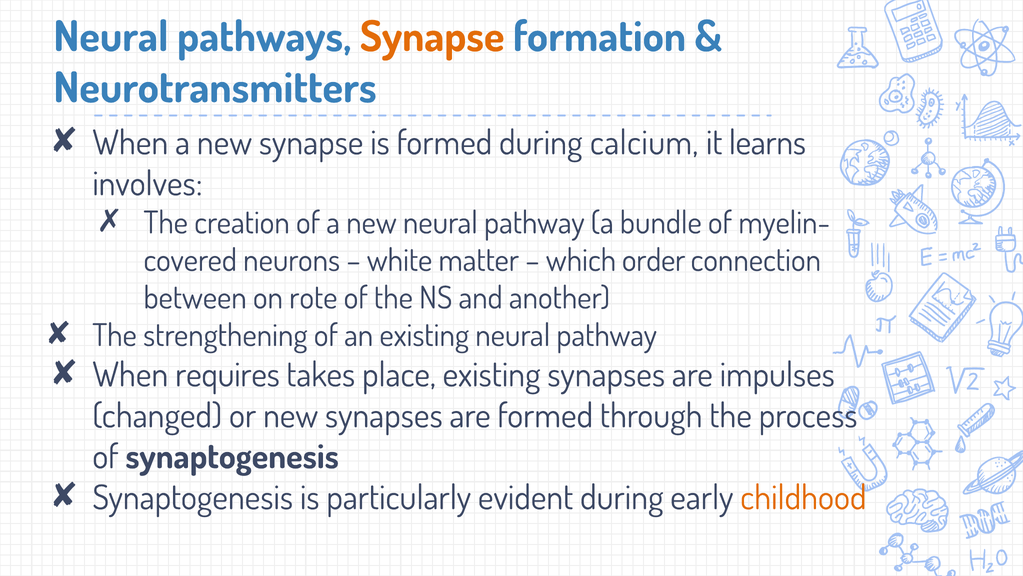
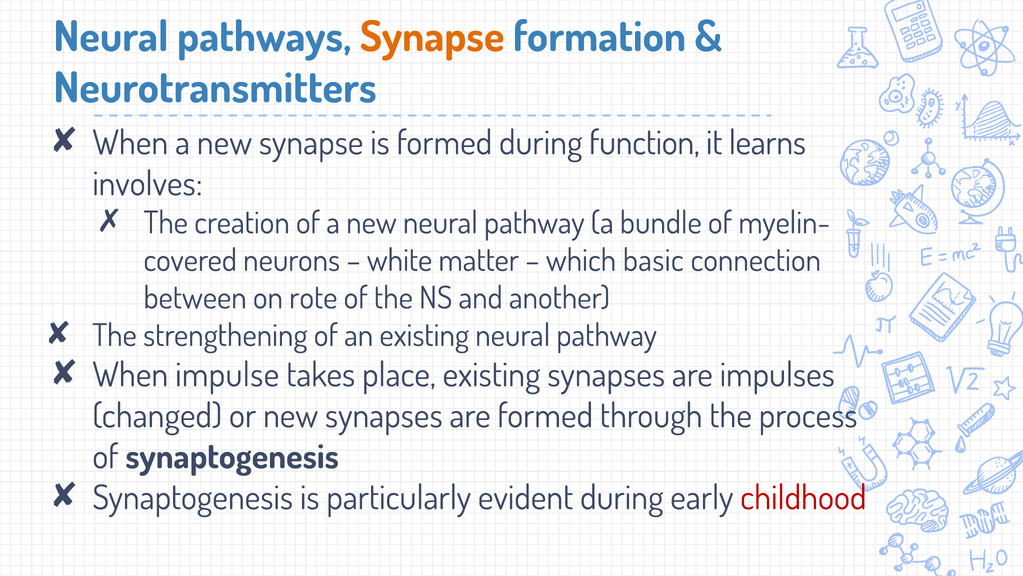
calcium: calcium -> function (644, 143)
order: order -> basic (653, 260)
requires: requires -> impulse (227, 375)
childhood colour: orange -> red (803, 498)
